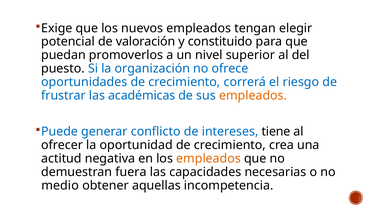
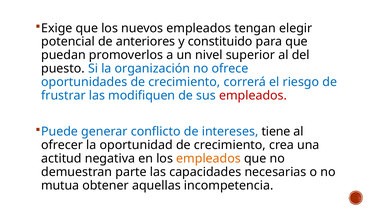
valoración: valoración -> anteriores (146, 42)
académicas: académicas -> modifiquen (142, 95)
empleados colour: orange -> red (253, 95)
fuera: fuera -> parte (131, 172)
medio: medio -> mutua (60, 185)
